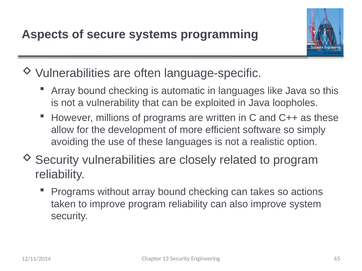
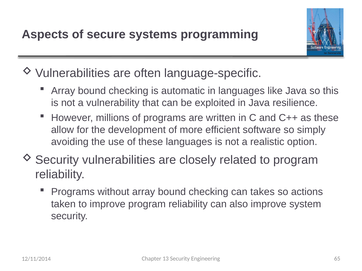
loopholes: loopholes -> resilience (295, 103)
